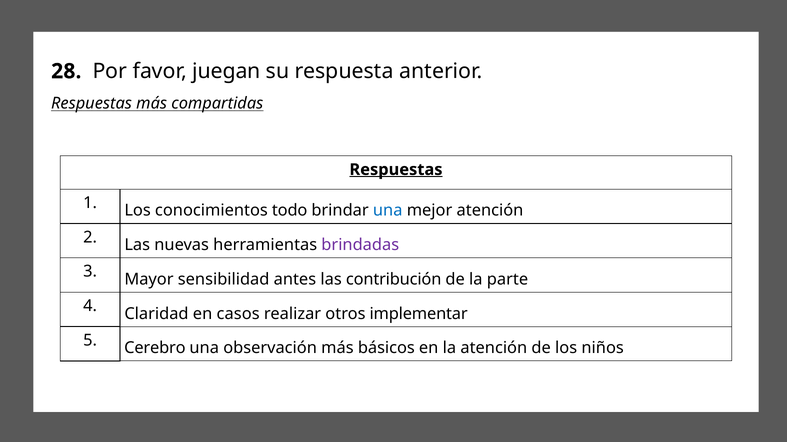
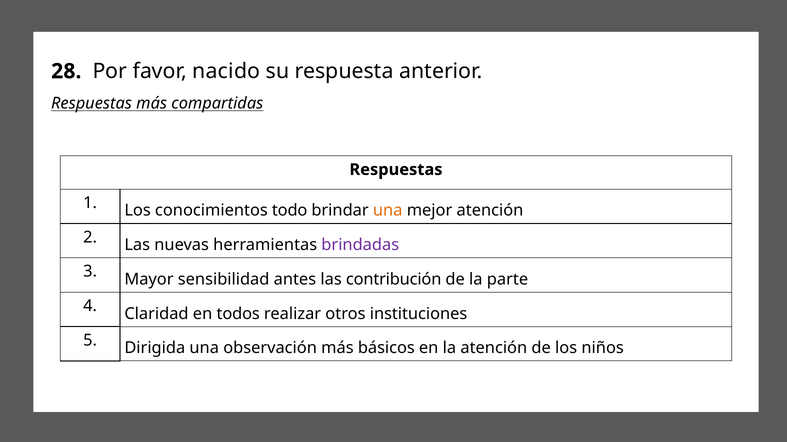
juegan: juegan -> nacido (226, 71)
Respuestas underline: present -> none (396, 170)
una colour: blue -> orange (388, 211)
casos: casos -> todos (238, 314)
implementar: implementar -> instituciones (419, 314)
Cerebro: Cerebro -> Dirigida (155, 349)
